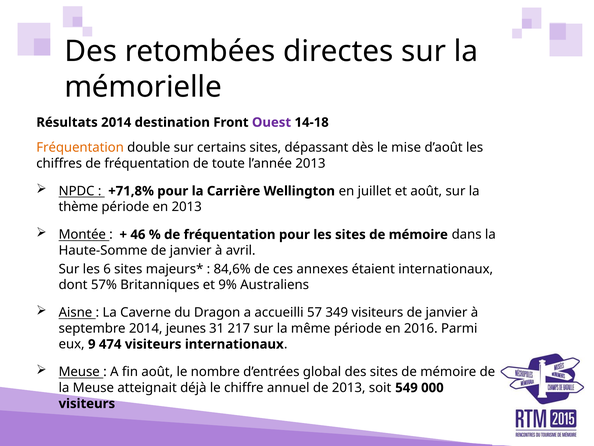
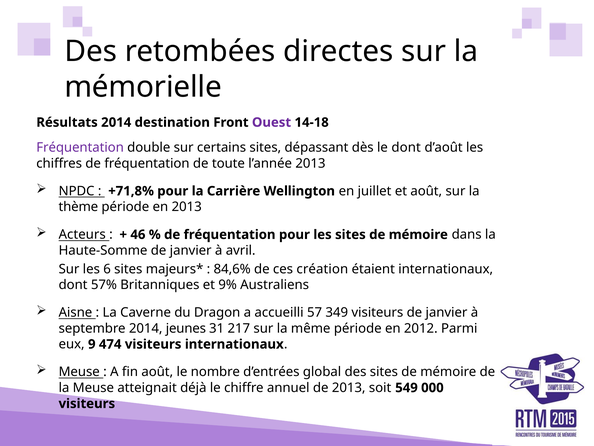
Fréquentation colour: orange -> purple (80, 147)
le mise: mise -> dont (406, 147)
Montée: Montée -> Acteurs (82, 234)
annexes: annexes -> création (322, 269)
2016: 2016 -> 2012 (421, 328)
